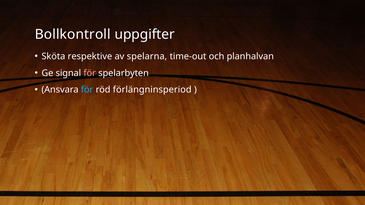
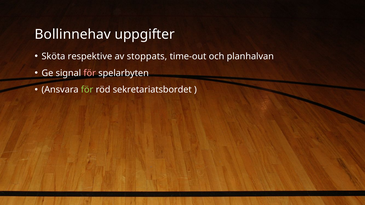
Bollkontroll: Bollkontroll -> Bollinnehav (73, 34)
spelarna: spelarna -> stoppats (147, 56)
för colour: light blue -> light green (87, 90)
förlängninsperiod: förlängninsperiod -> sekretariatsbordet (152, 90)
